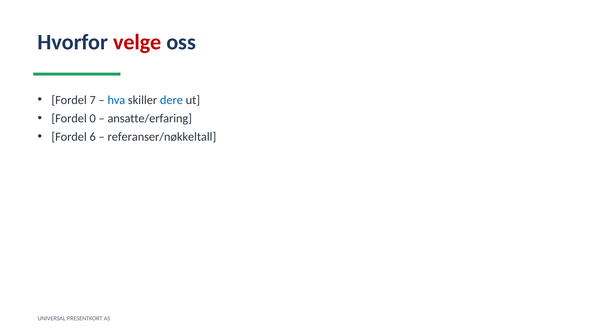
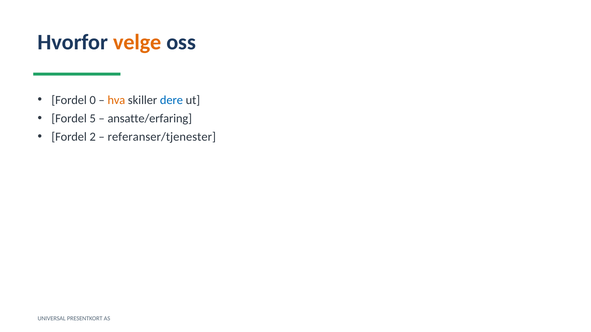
velge colour: red -> orange (137, 42)
7: 7 -> 0 (93, 100)
hva colour: blue -> orange (116, 100)
0: 0 -> 5 (93, 119)
6: 6 -> 2 (93, 137)
referanser/nøkkeltall: referanser/nøkkeltall -> referanser/tjenester (162, 137)
